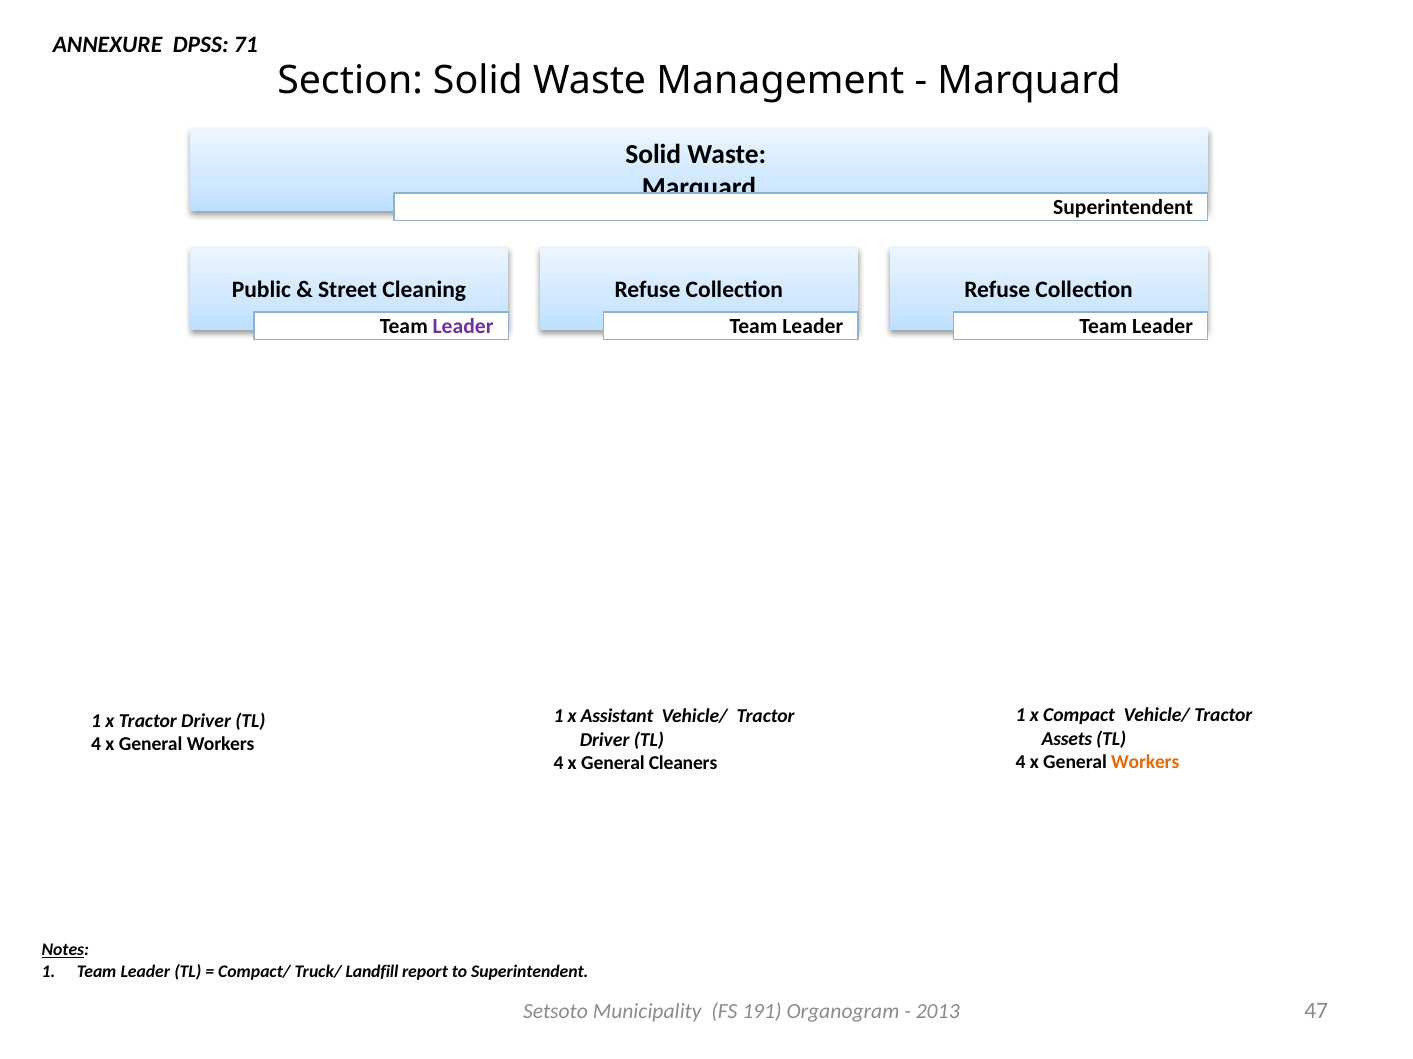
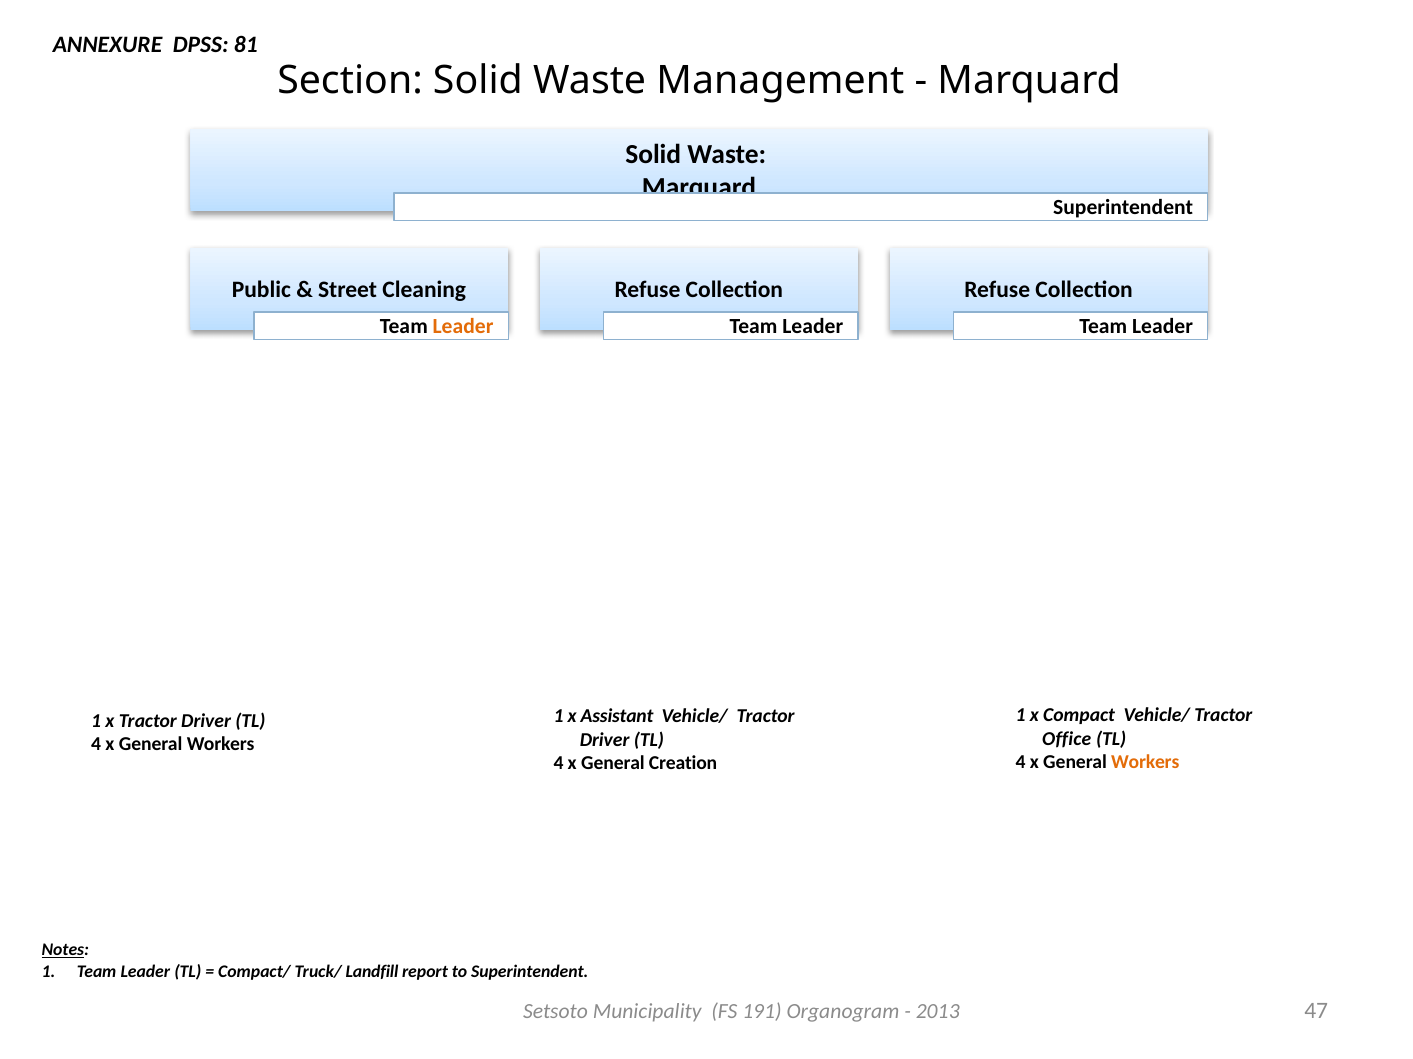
71: 71 -> 81 (246, 45)
Leader colour: purple -> orange (463, 326)
Assets: Assets -> Office (1067, 739)
Cleaners: Cleaners -> Creation (683, 764)
